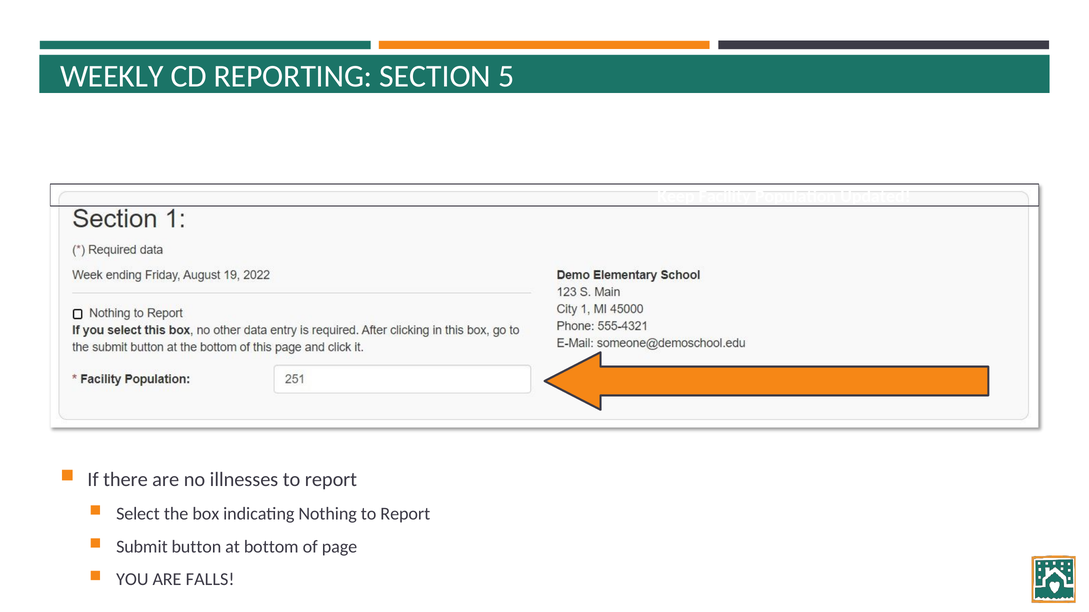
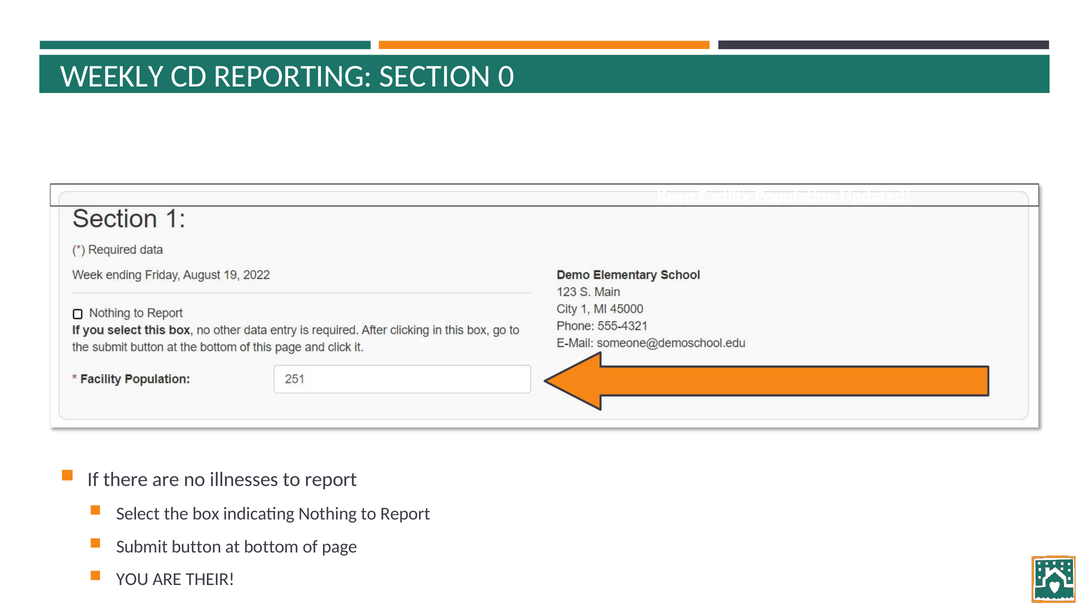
5: 5 -> 0 (506, 76)
FALLS: FALLS -> THEIR (210, 580)
